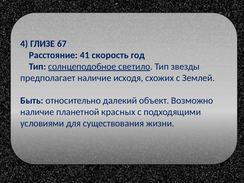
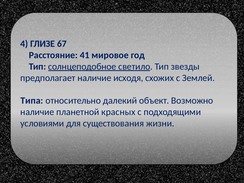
скорость: скорость -> мировое (110, 55)
Быть: Быть -> Типа (32, 101)
